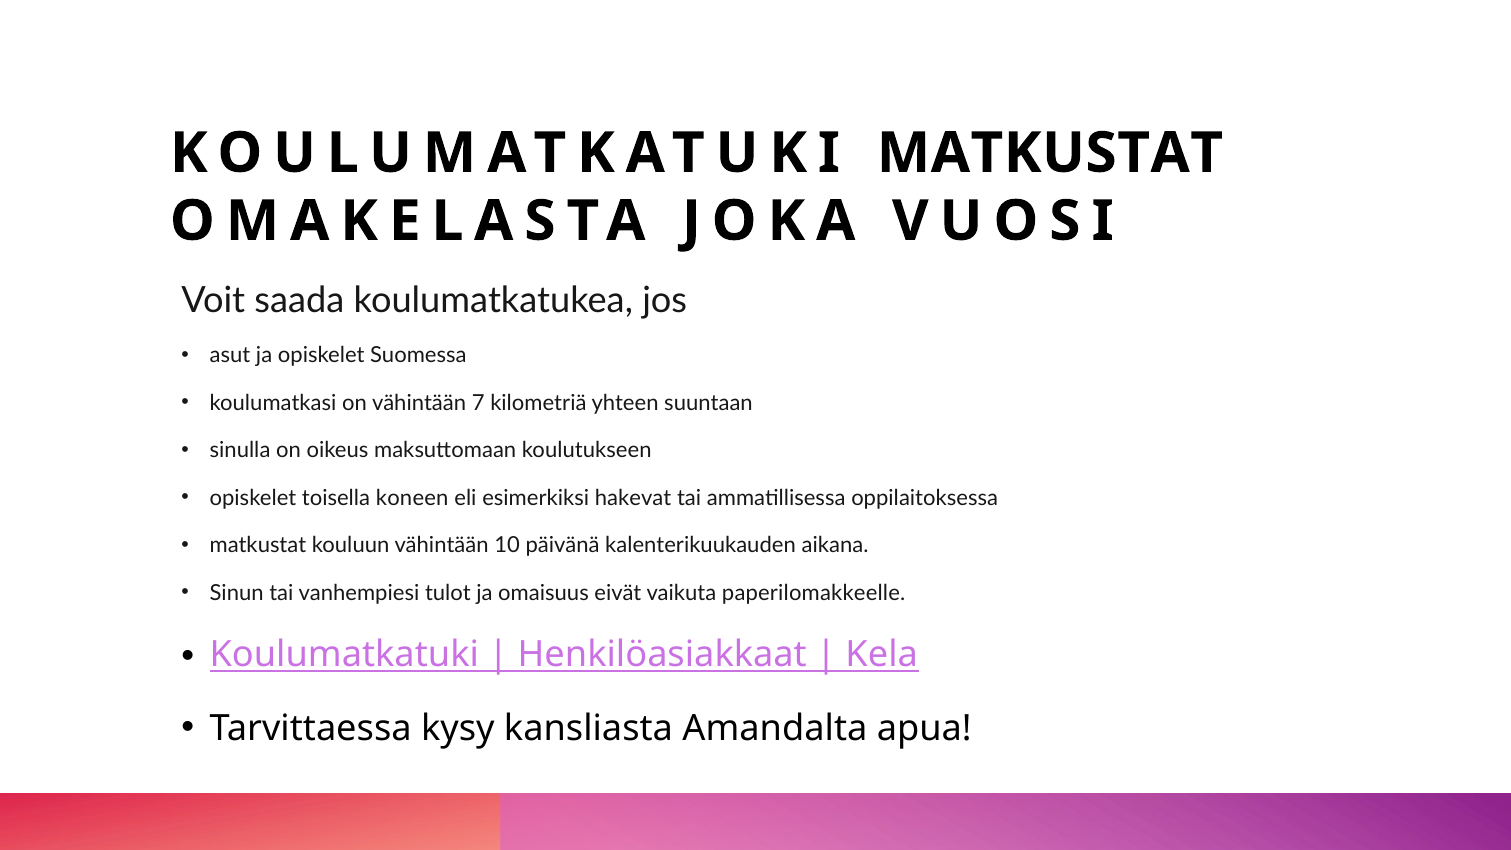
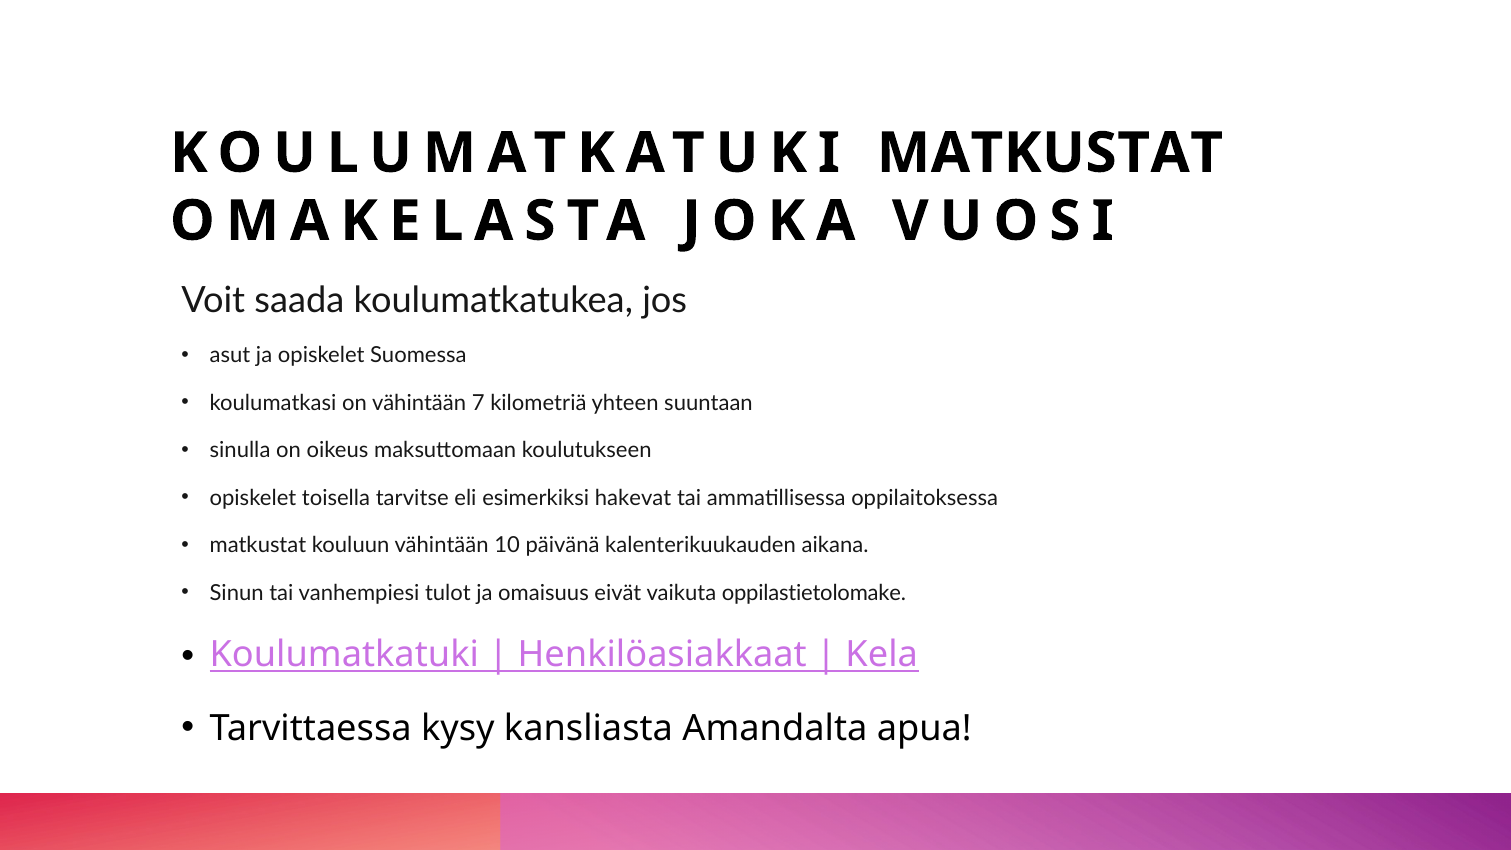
koneen: koneen -> tarvitse (412, 498)
paperilomakkeelle: paperilomakkeelle -> oppilastietolomake (814, 593)
